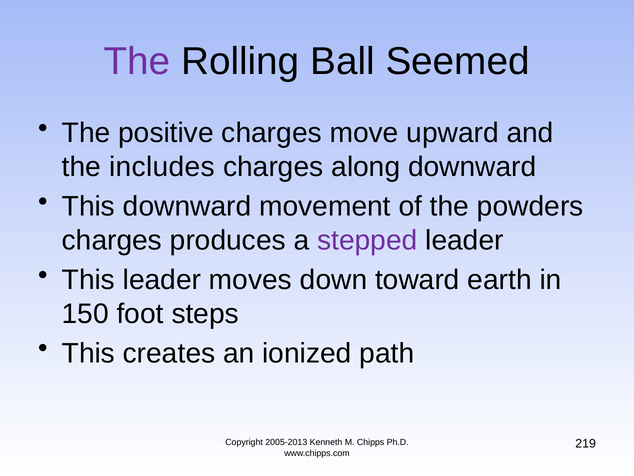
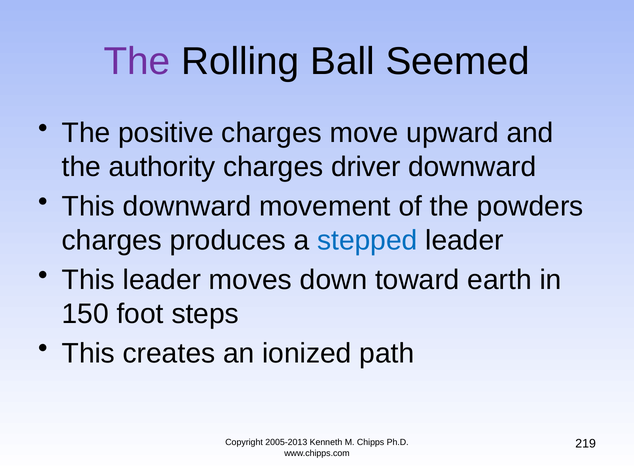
includes: includes -> authority (162, 167)
along: along -> driver (366, 167)
stepped colour: purple -> blue (367, 240)
